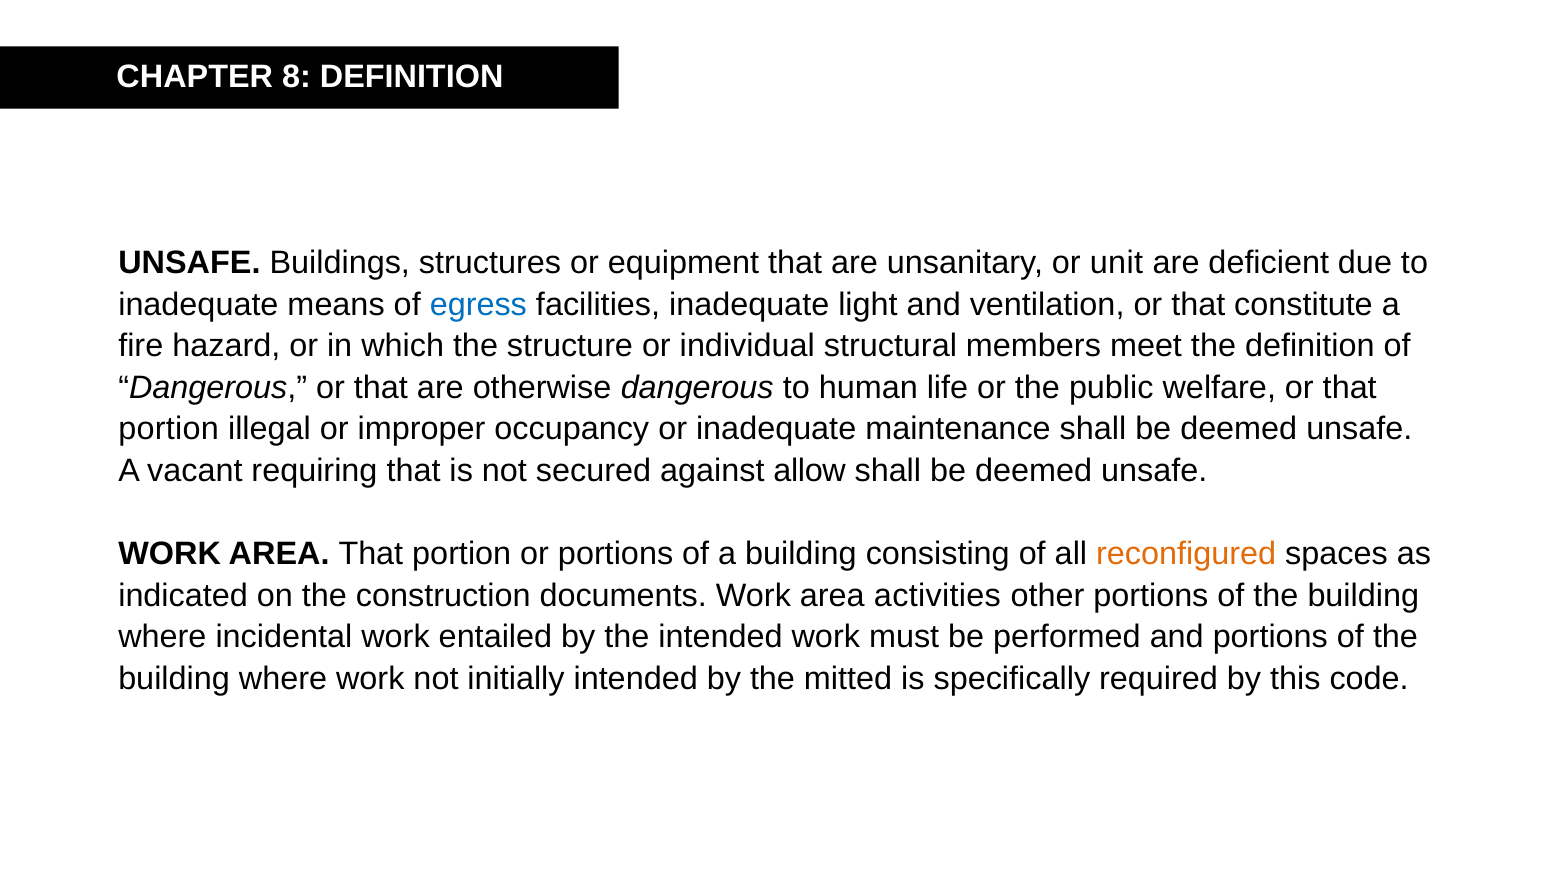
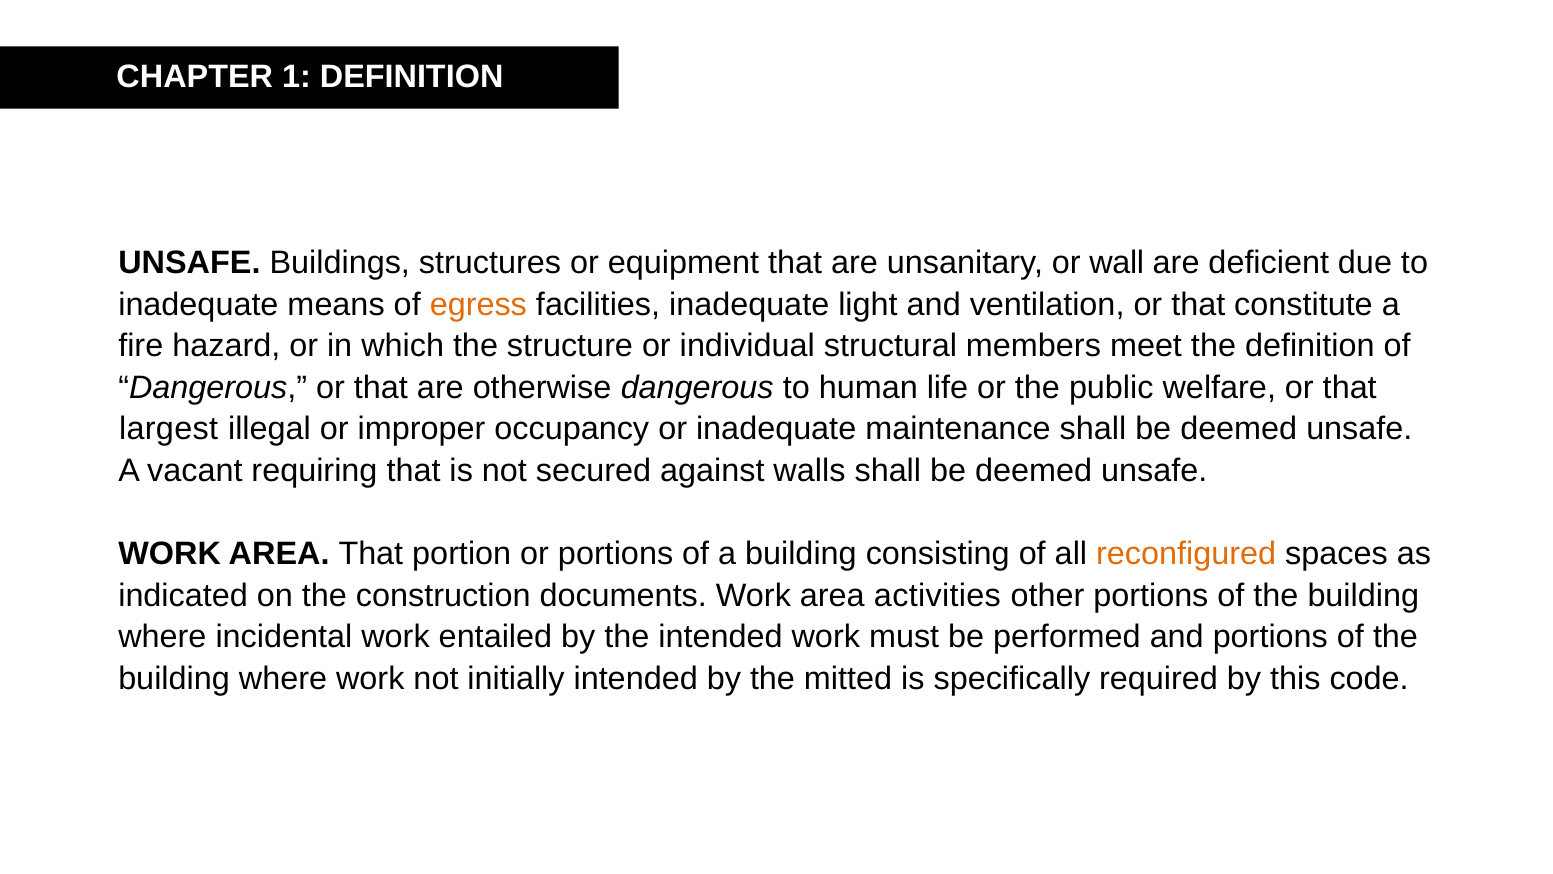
8: 8 -> 1 (296, 77)
unit: unit -> wall (1117, 263)
egress colour: blue -> orange (478, 304)
portion: portion -> largest (169, 429)
allow: allow -> walls (809, 470)
